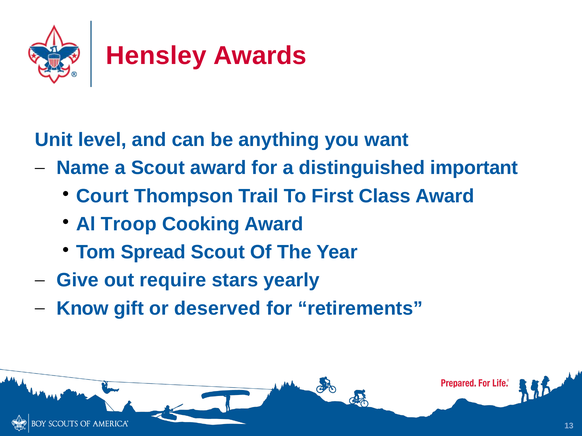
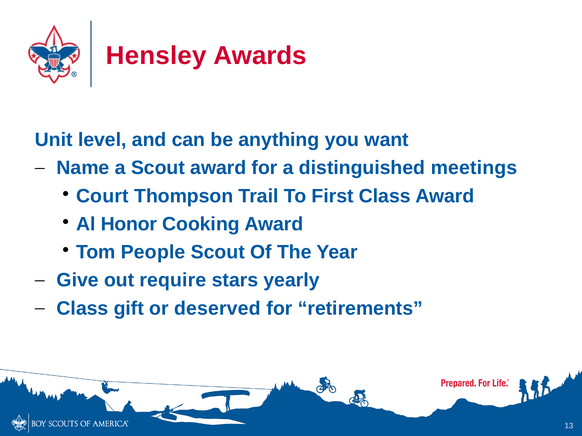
important: important -> meetings (474, 168)
Troop: Troop -> Honor (129, 224)
Spread: Spread -> People (153, 252)
Know: Know -> Class (83, 309)
